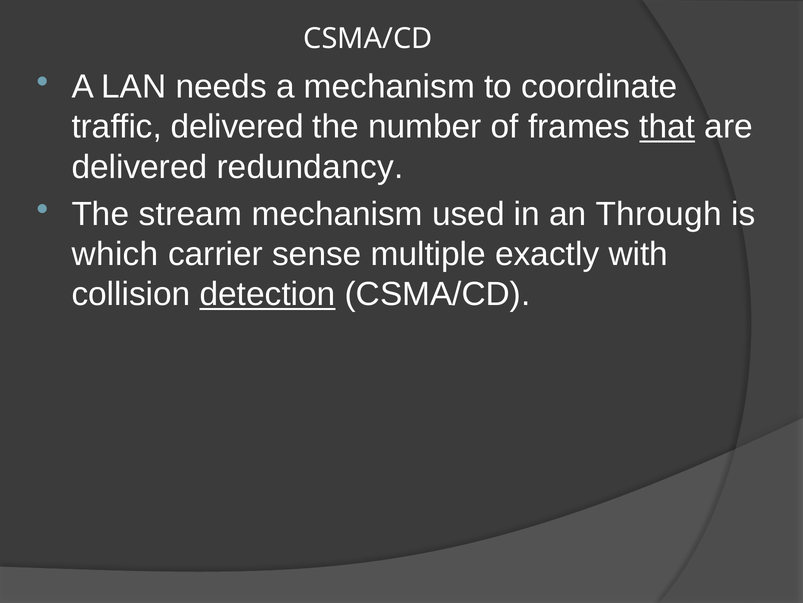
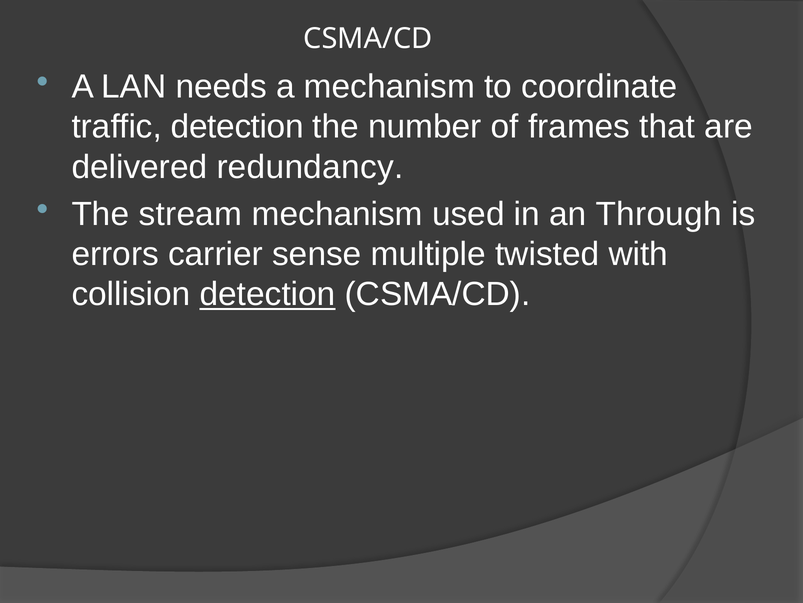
traffic delivered: delivered -> detection (237, 127)
that underline: present -> none (667, 127)
which: which -> errors (115, 254)
exactly: exactly -> twisted (547, 254)
